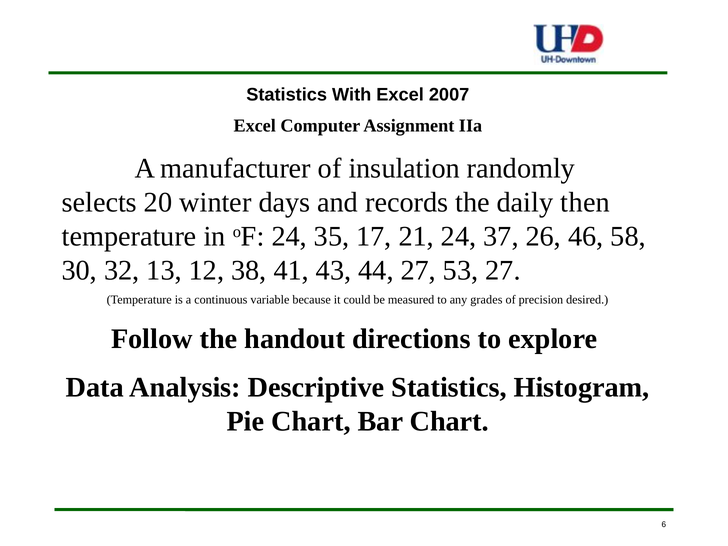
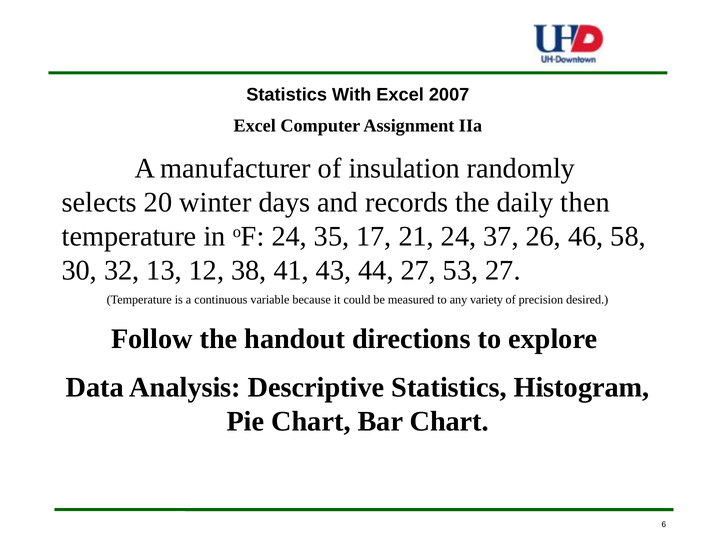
grades: grades -> variety (486, 300)
